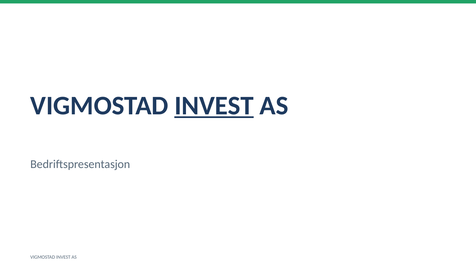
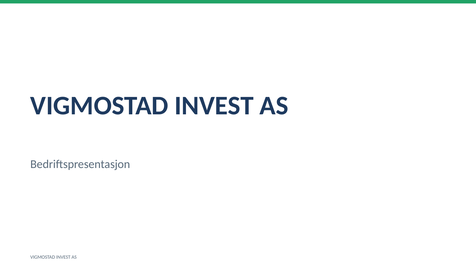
INVEST underline: present -> none (214, 106)
